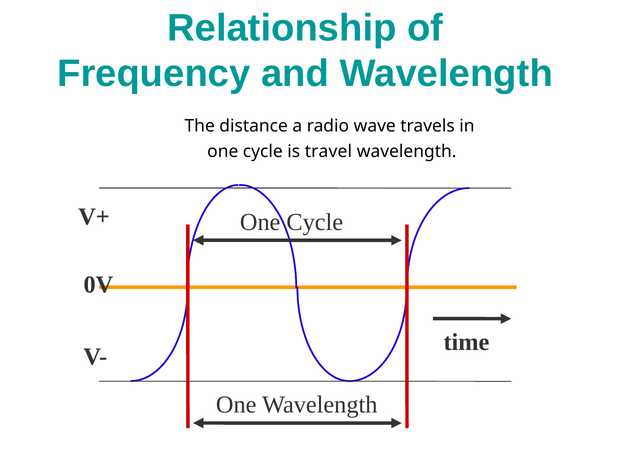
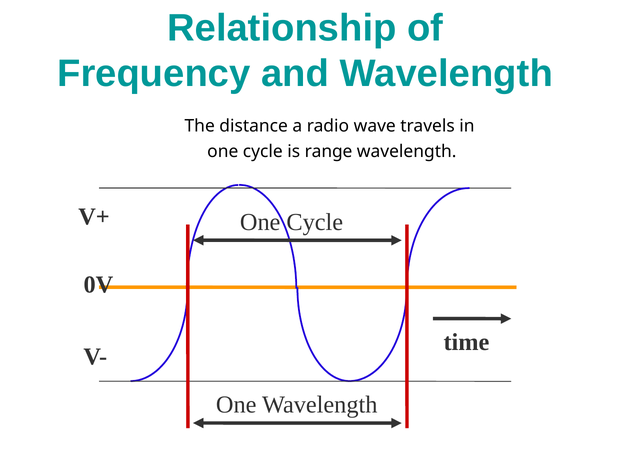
travel: travel -> range (329, 151)
